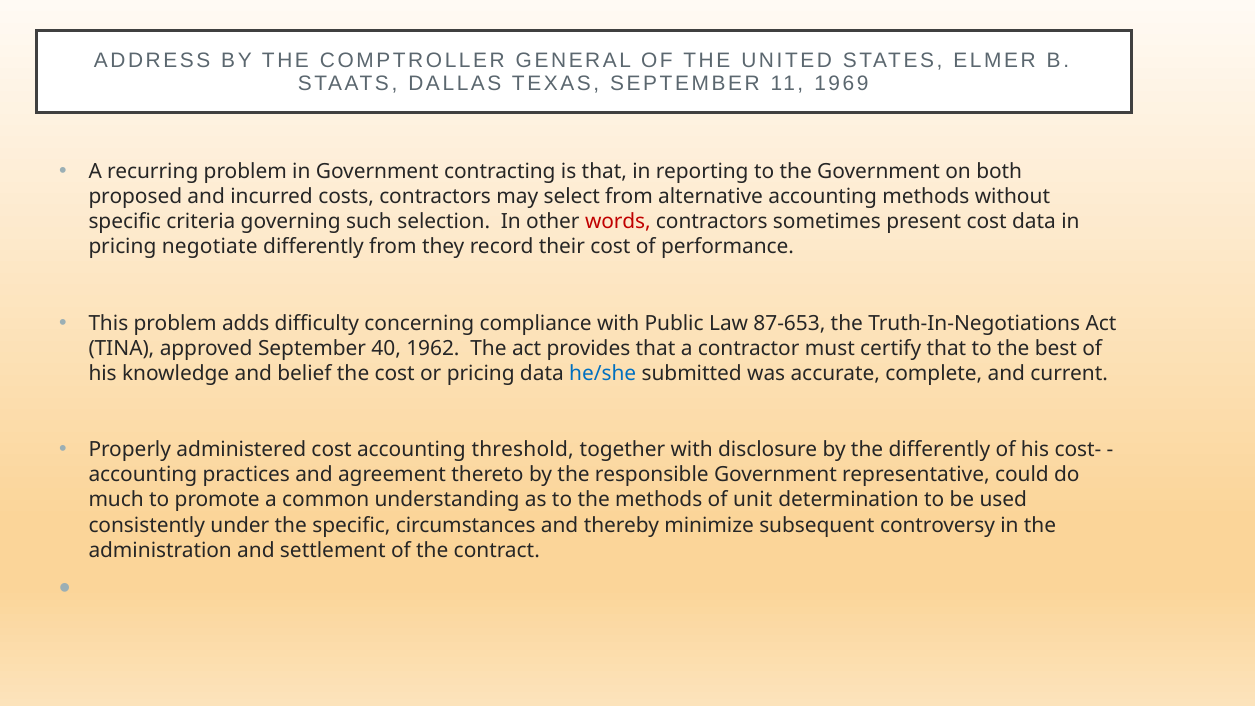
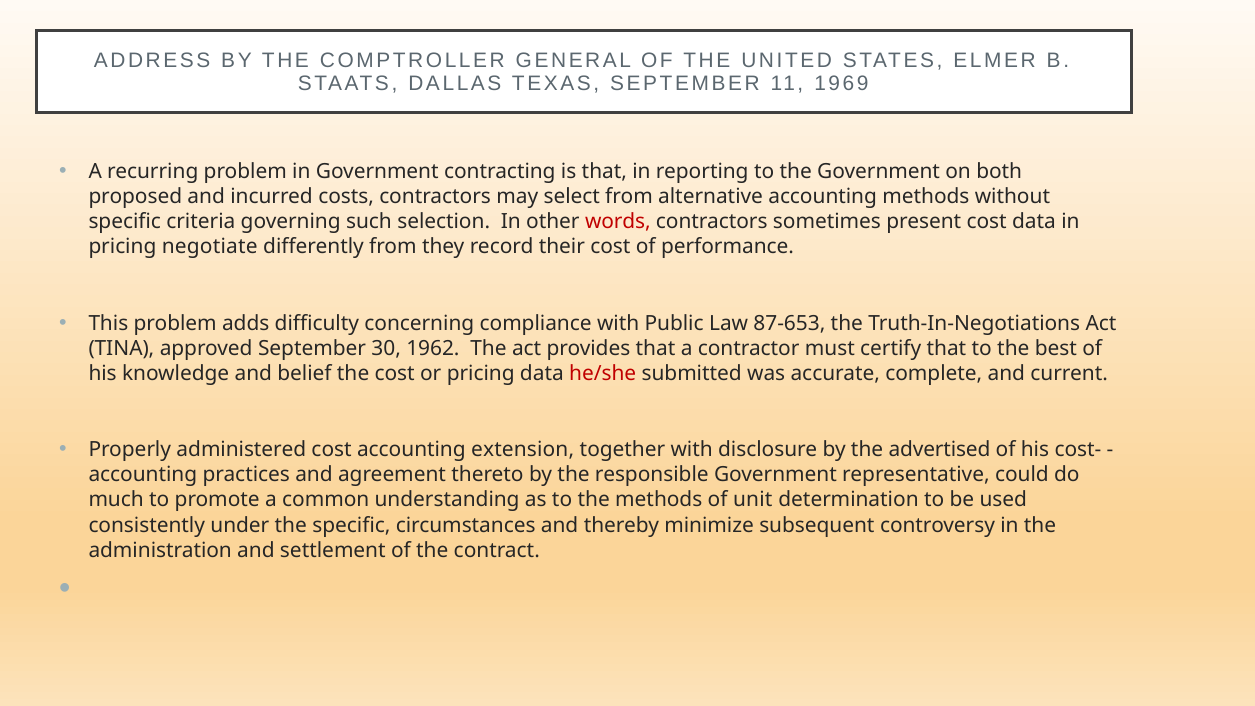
40: 40 -> 30 (386, 348)
he/she colour: blue -> red (603, 373)
threshold: threshold -> extension (523, 450)
the differently: differently -> advertised (940, 450)
